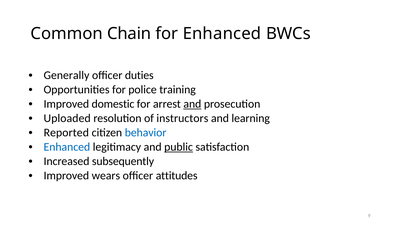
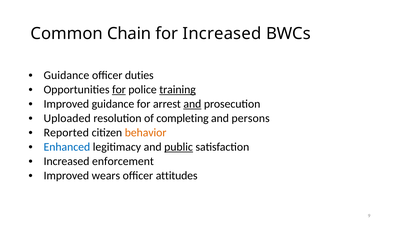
for Enhanced: Enhanced -> Increased (222, 34)
Generally: Generally -> Guidance (66, 75)
for underline: none -> present (119, 89)
training underline: none -> present (178, 89)
Improved domestic: domestic -> guidance (113, 104)
instructors: instructors -> completing (183, 118)
learning: learning -> persons (251, 118)
behavior colour: blue -> orange (146, 132)
subsequently: subsequently -> enforcement (123, 161)
